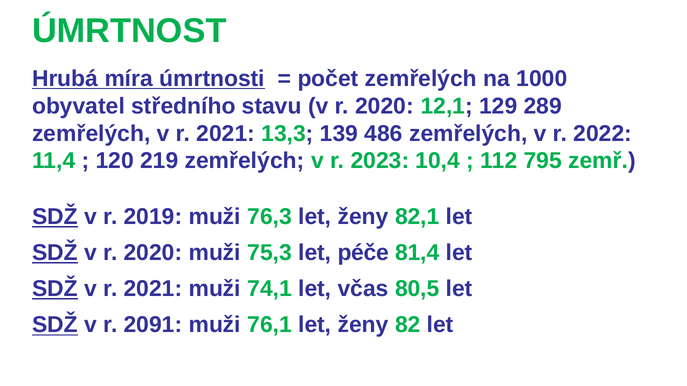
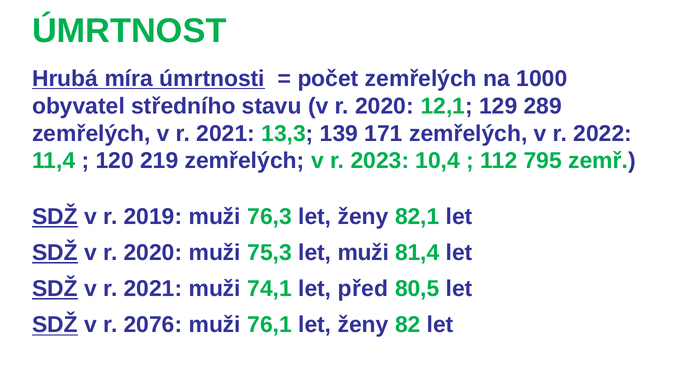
486: 486 -> 171 (384, 134)
let péče: péče -> muži (363, 253)
včas: včas -> před (363, 289)
2091: 2091 -> 2076 (153, 325)
